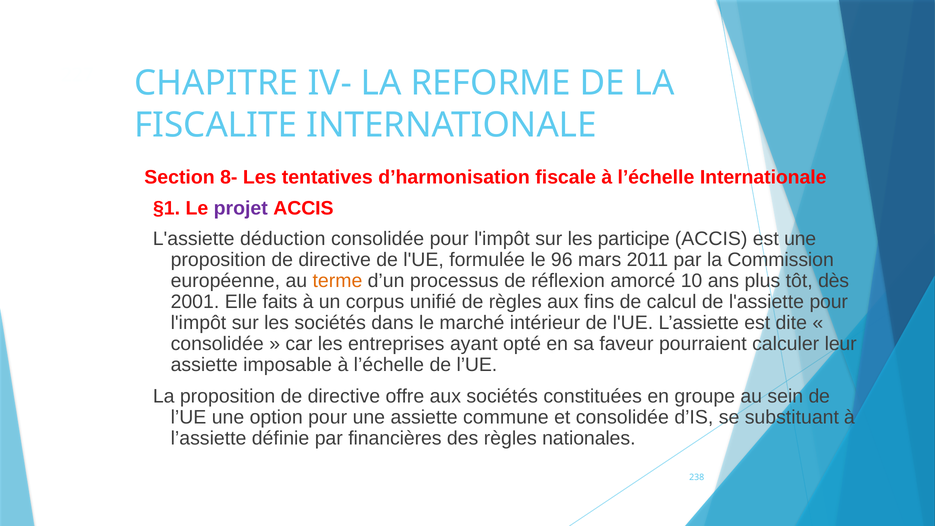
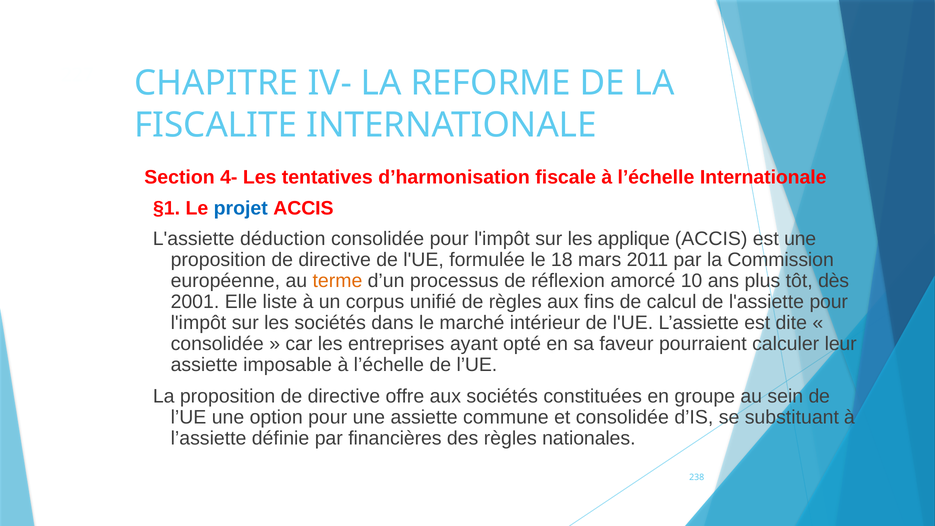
8-: 8- -> 4- (229, 177)
projet colour: purple -> blue (241, 208)
participe: participe -> applique (634, 239)
96: 96 -> 18 (562, 260)
faits: faits -> liste (280, 302)
